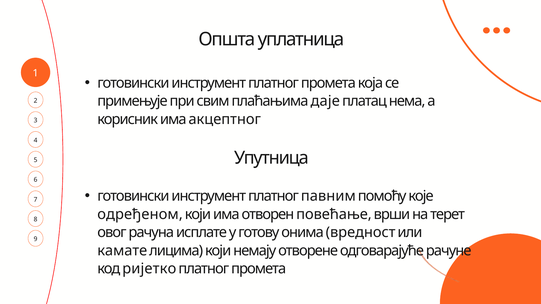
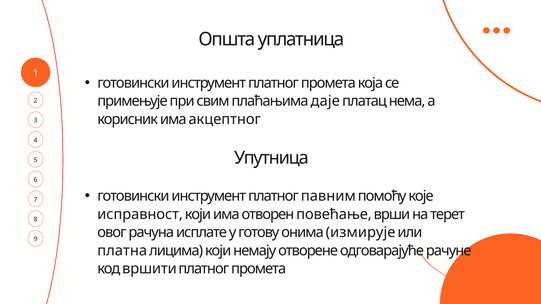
одређеном: одређеном -> исправност (140, 214)
вредност: вредност -> измирује (361, 233)
камате: камате -> платна (122, 251)
ријетко: ријетко -> вршити (149, 269)
